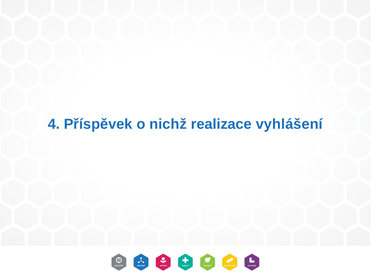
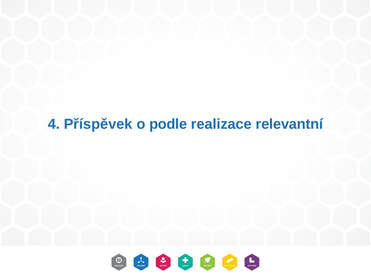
nichž: nichž -> podle (168, 124)
vyhlášení: vyhlášení -> relevantní (289, 124)
